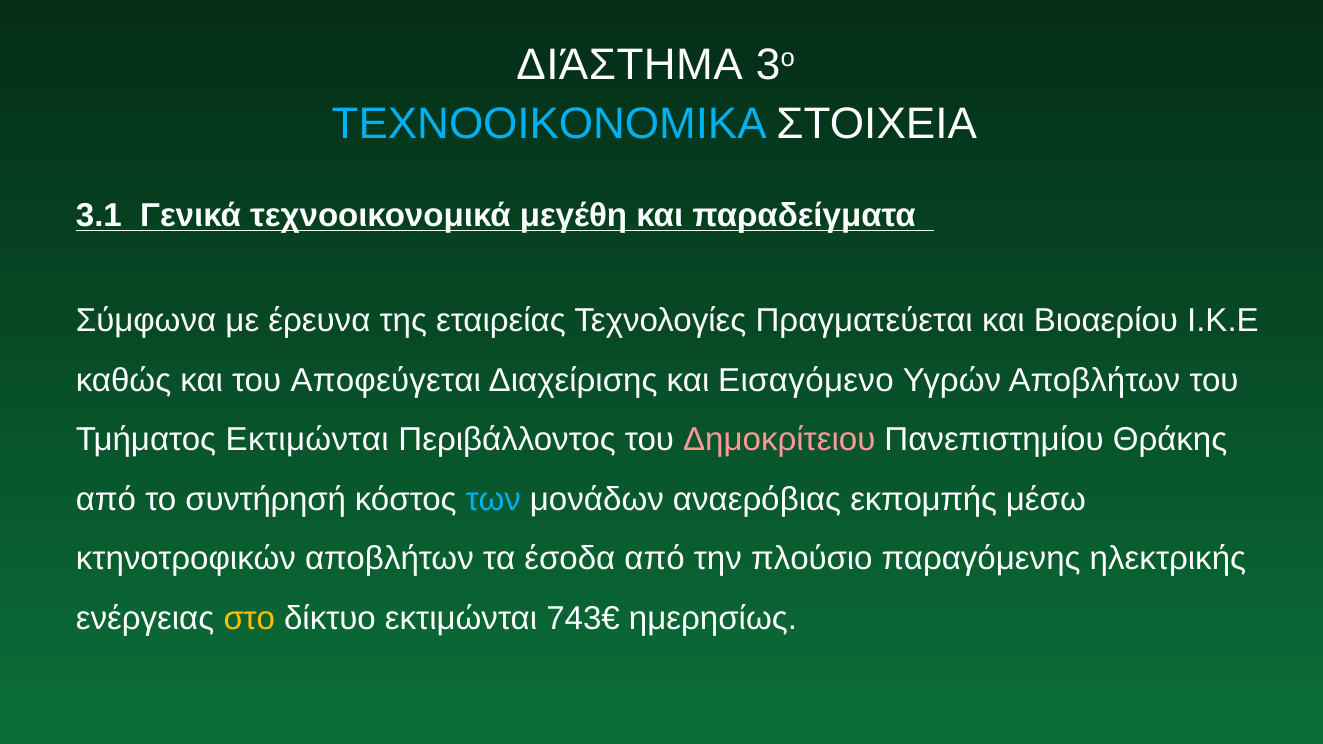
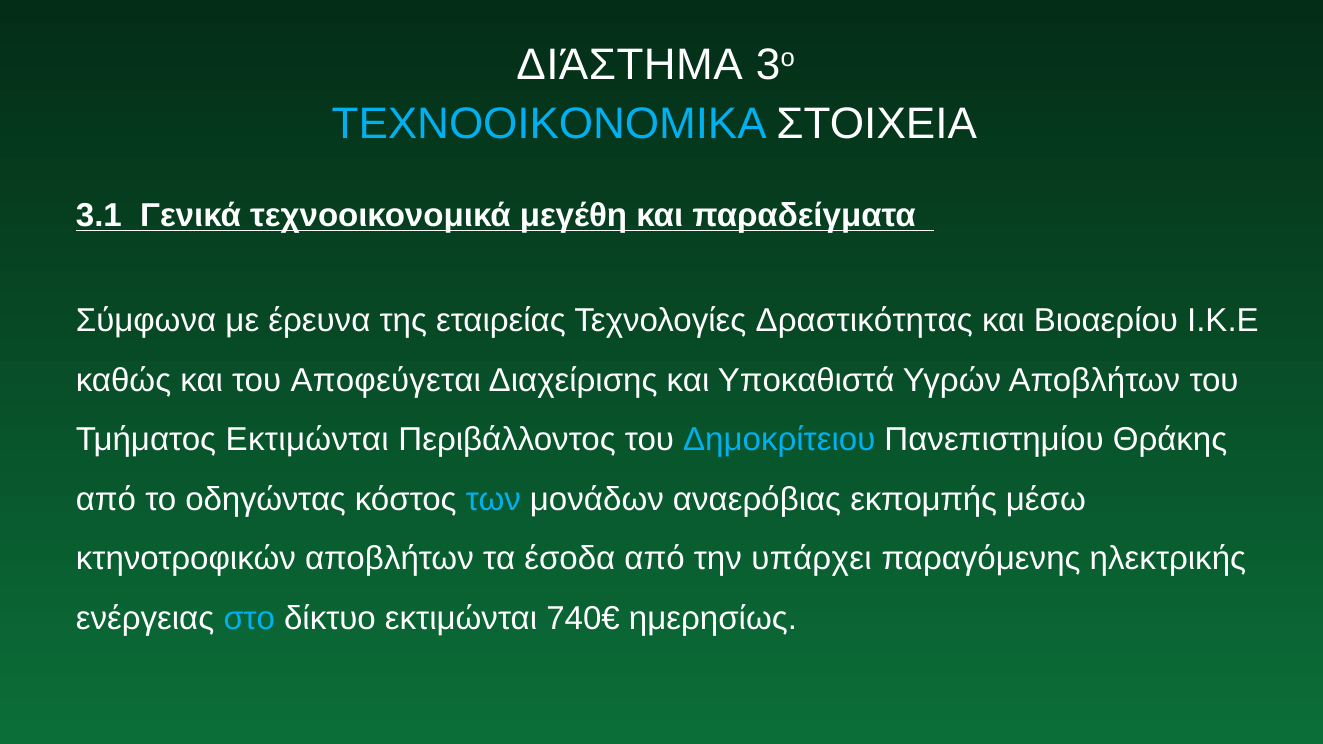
Πραγματεύεται: Πραγματεύεται -> Δραστικότητας (864, 321)
Εισαγόμενο: Εισαγόμενο -> Υποκαθιστά (806, 380)
Δημοκρίτειου colour: pink -> light blue (779, 440)
συντήρησή: συντήρησή -> οδηγώντας (266, 499)
πλούσιο: πλούσιο -> υπάρχει (812, 559)
στο colour: yellow -> light blue (249, 618)
743€: 743€ -> 740€ (583, 618)
